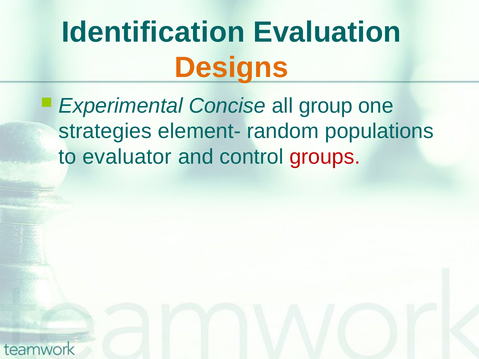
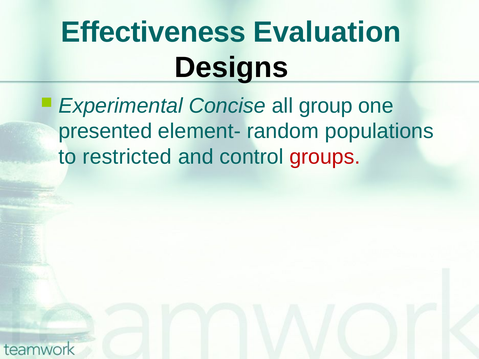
Identification: Identification -> Effectiveness (153, 32)
Designs colour: orange -> black (231, 67)
strategies: strategies -> presented (105, 131)
evaluator: evaluator -> restricted (127, 157)
